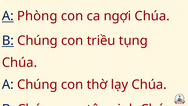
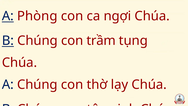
triều: triều -> trầm (101, 40)
